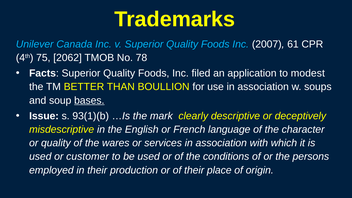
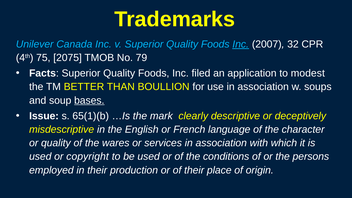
Inc underline: none -> present (241, 44)
61: 61 -> 32 (293, 44)
2062: 2062 -> 2075 (68, 58)
78: 78 -> 79 (141, 58)
93(1)(b: 93(1)(b -> 65(1)(b (91, 116)
customer: customer -> copyright (88, 157)
